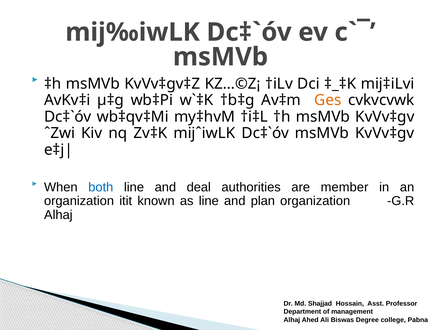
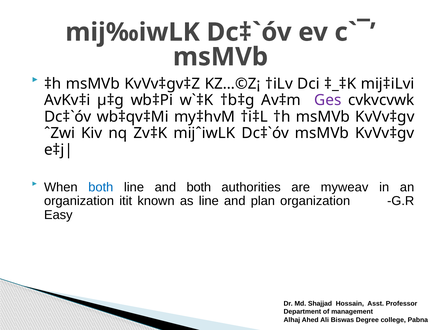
Ges colour: orange -> purple (328, 100)
and deal: deal -> both (199, 188)
member: member -> myweav (345, 188)
Alhaj: Alhaj -> Easy (58, 215)
